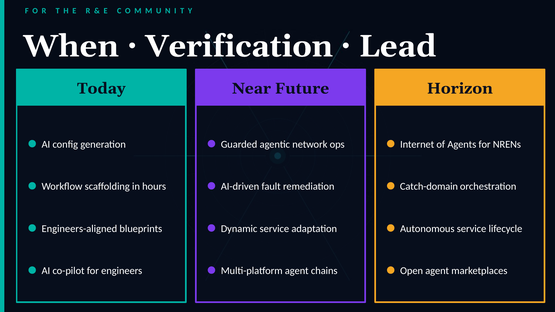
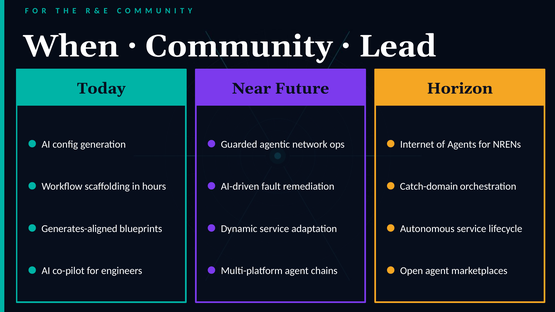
Verification: Verification -> Community (239, 46)
Engineers-aligned: Engineers-aligned -> Generates-aligned (79, 229)
